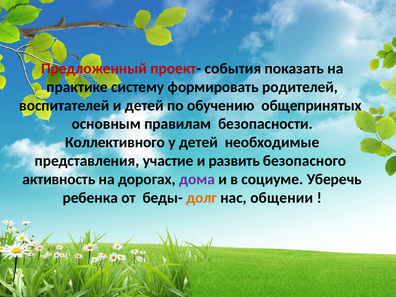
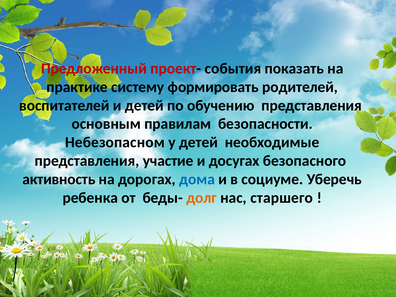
обучению общепринятых: общепринятых -> представления (312, 105)
Коллективного: Коллективного -> Небезопасном (115, 142)
развить: развить -> досугах (234, 161)
дома colour: purple -> blue (197, 179)
общении: общении -> старшего (282, 198)
